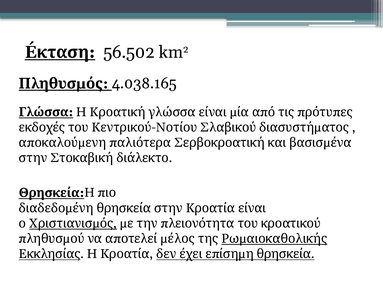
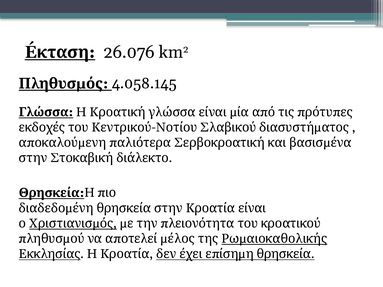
56.502: 56.502 -> 26.076 (129, 52)
4.038.165: 4.038.165 -> 4.058.145 (144, 84)
